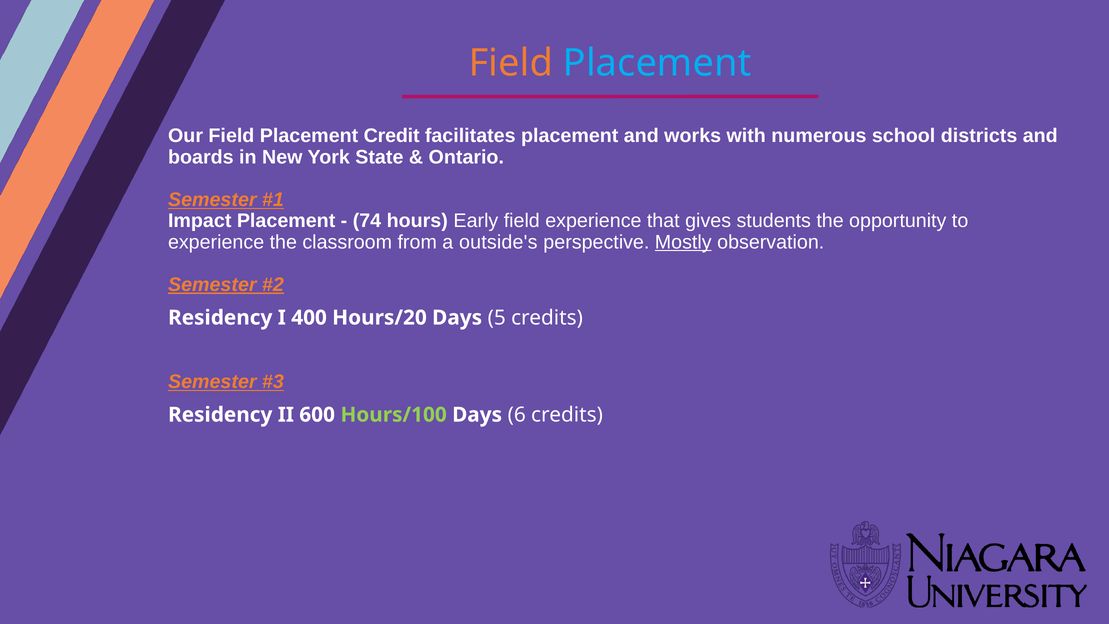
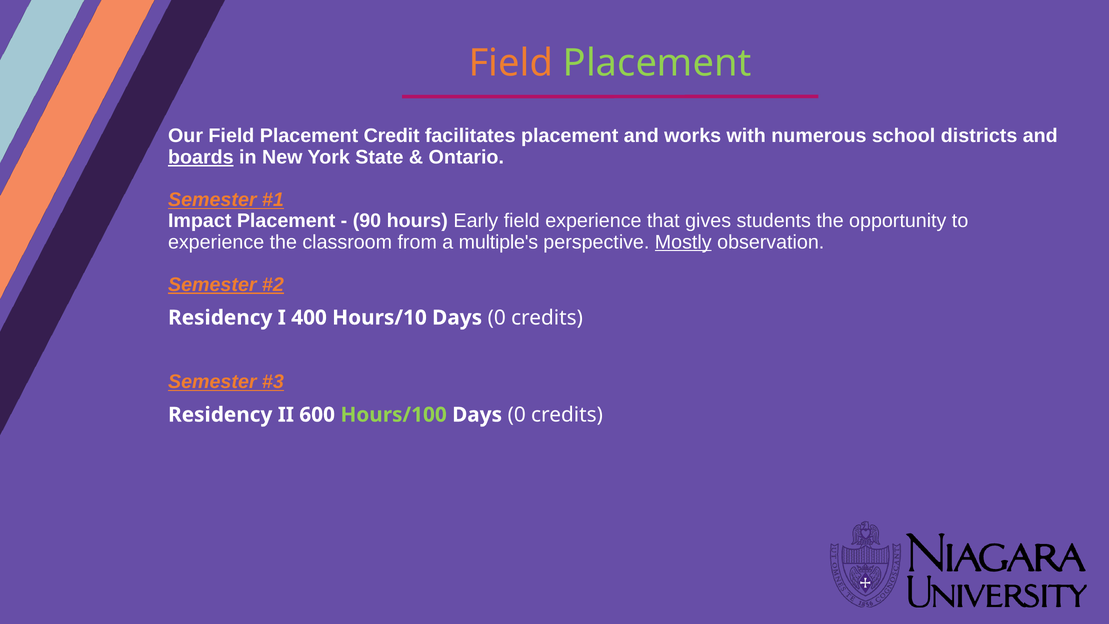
Placement colour: light blue -> light green (657, 63)
boards underline: none -> present (201, 157)
74: 74 -> 90 (367, 221)
outside's: outside's -> multiple's (498, 242)
Hours/20: Hours/20 -> Hours/10 (380, 318)
5: 5 -> 0 (497, 318)
6: 6 -> 0 (517, 415)
